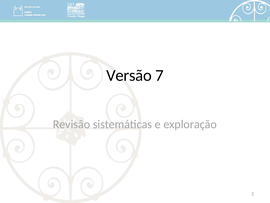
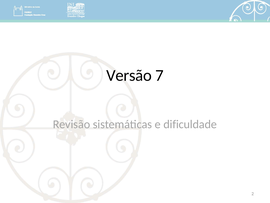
exploração: exploração -> dificuldade (190, 124)
